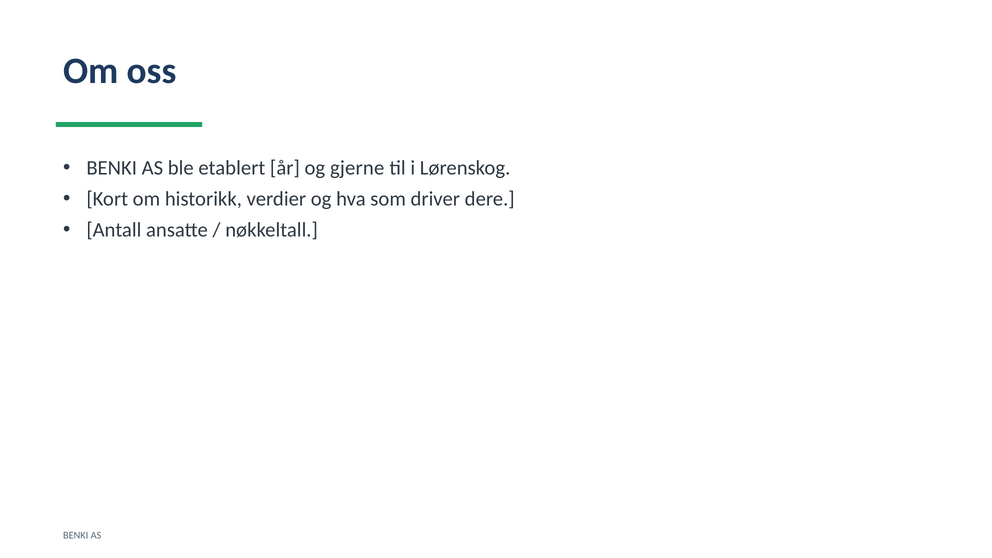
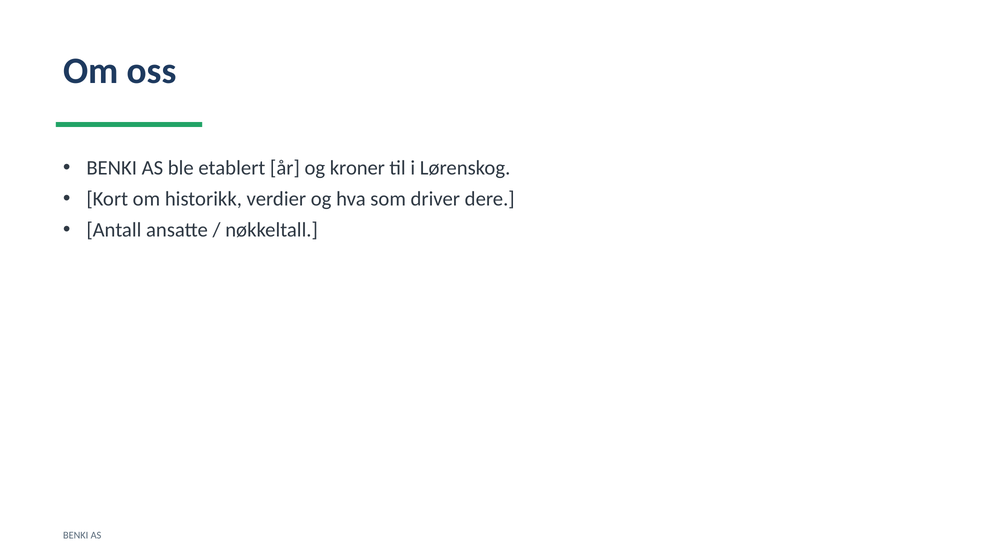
gjerne: gjerne -> kroner (357, 168)
